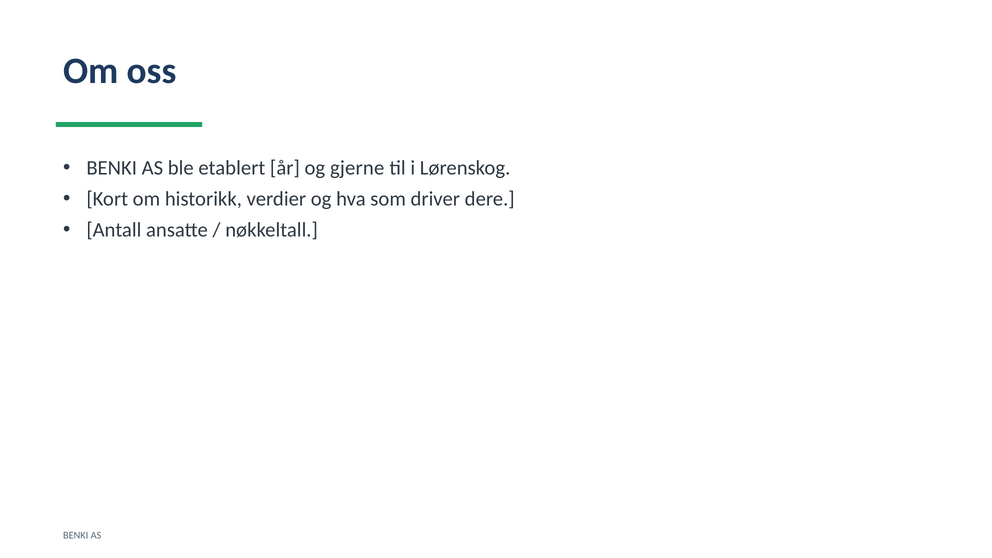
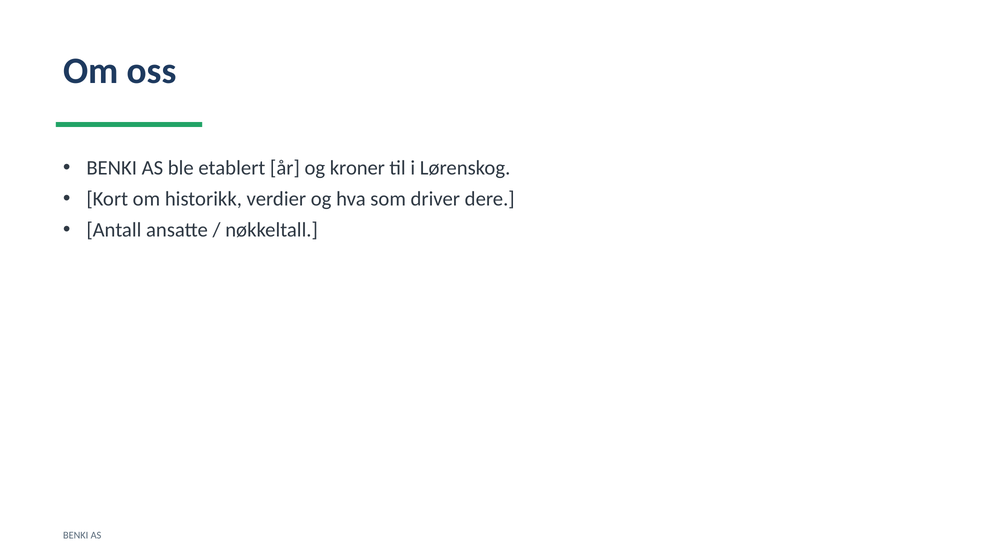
gjerne: gjerne -> kroner (357, 168)
